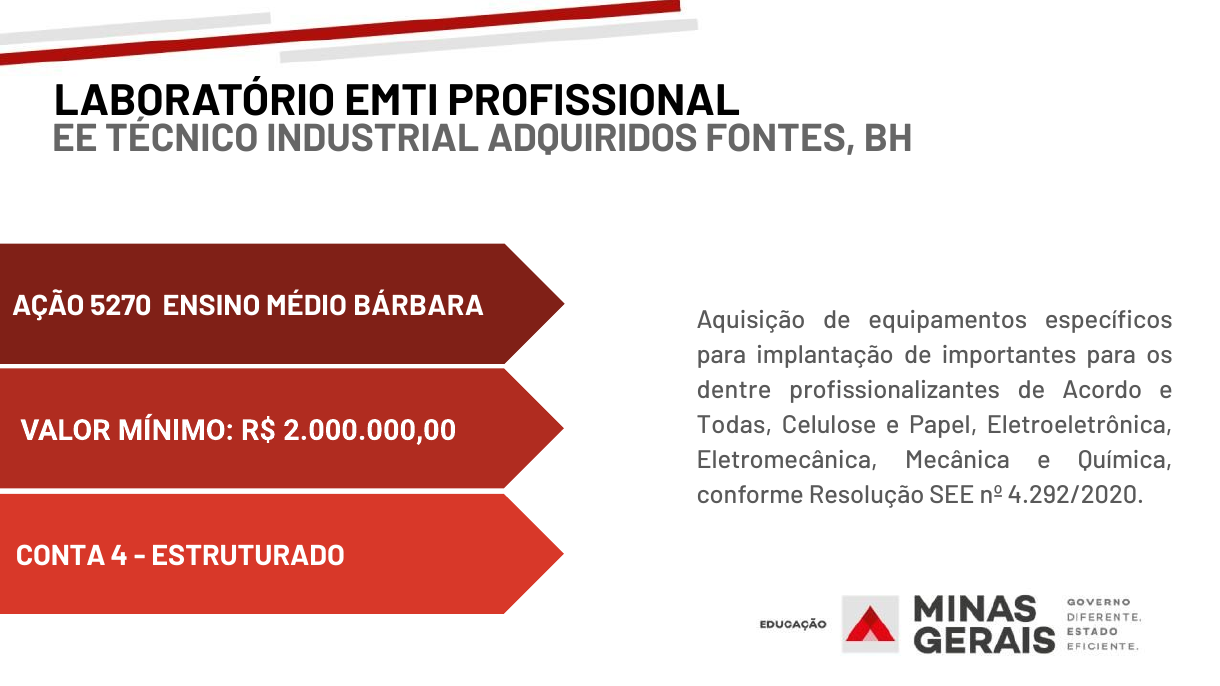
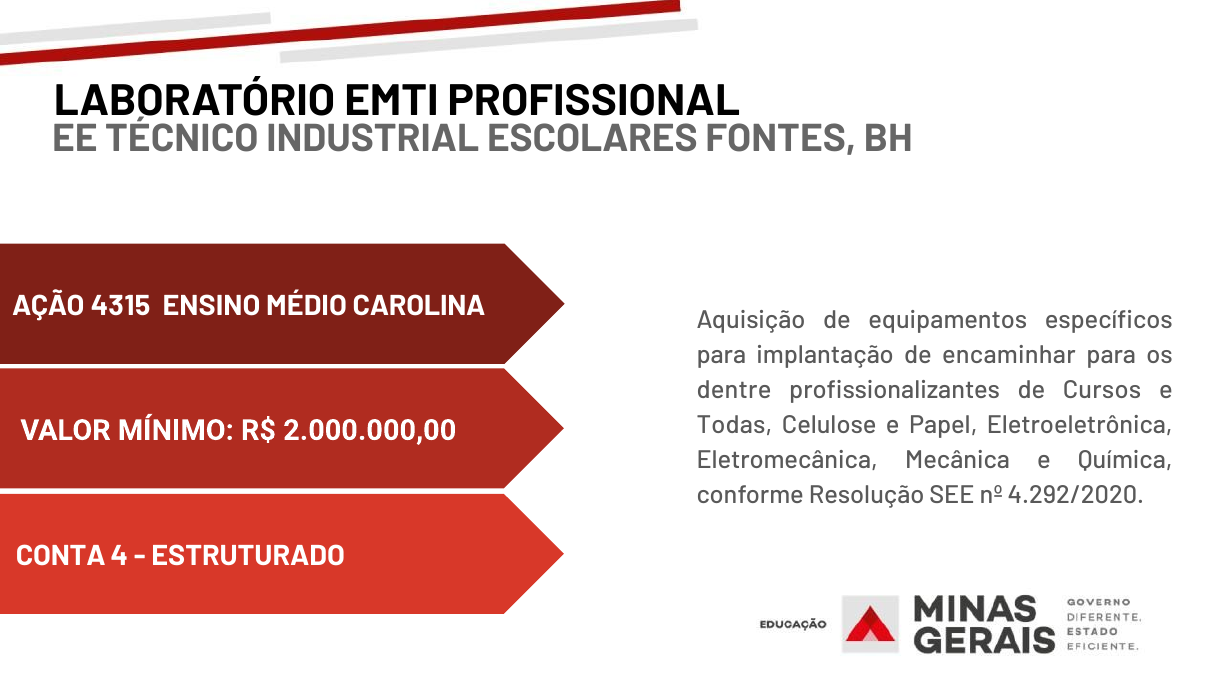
ADQUIRIDOS: ADQUIRIDOS -> ESCOLARES (592, 139)
5270: 5270 -> 4315 (121, 306)
BÁRBARA: BÁRBARA -> CAROLINA (419, 306)
importantes: importantes -> encaminhar (1009, 356)
Acordo: Acordo -> Cursos (1102, 391)
